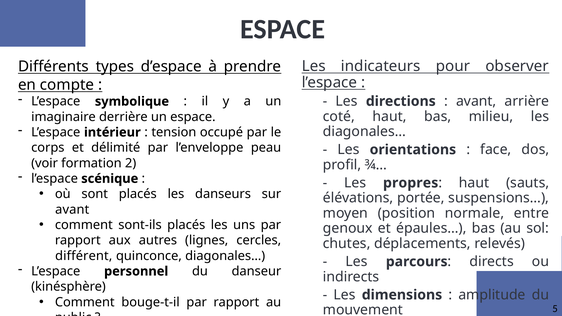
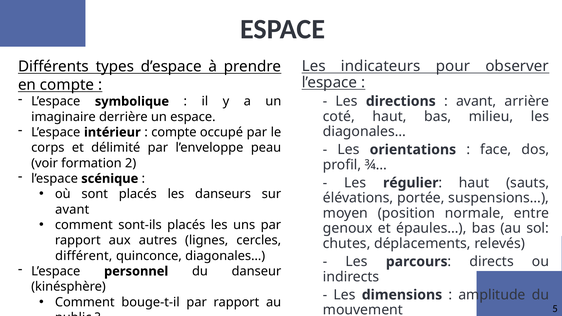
tension: tension -> compte (174, 132)
propres: propres -> régulier (411, 183)
